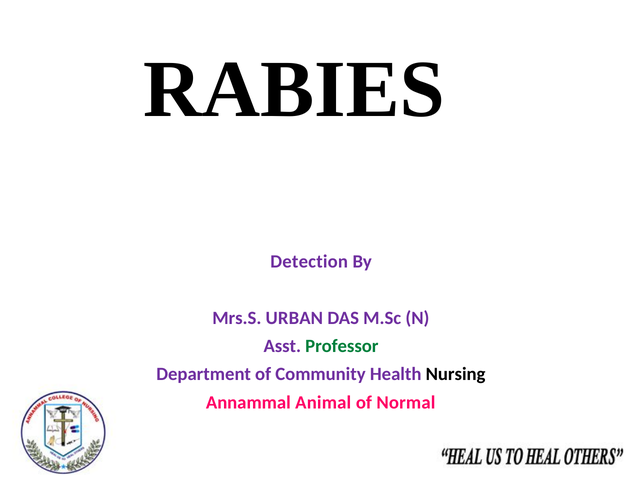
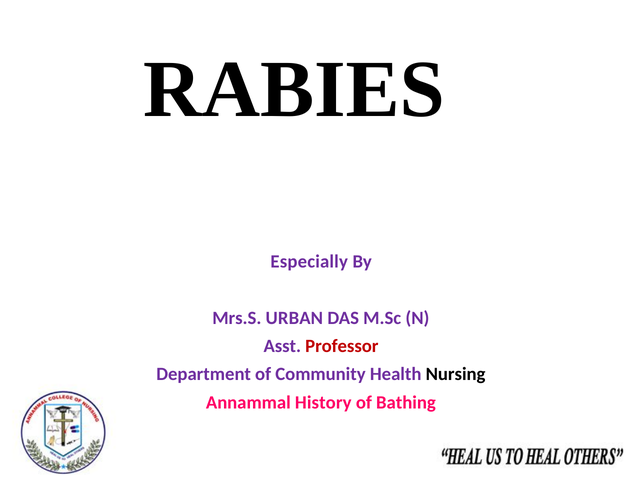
Detection: Detection -> Especially (309, 262)
Professor colour: green -> red (342, 346)
Animal: Animal -> History (323, 403)
Normal: Normal -> Bathing (406, 403)
